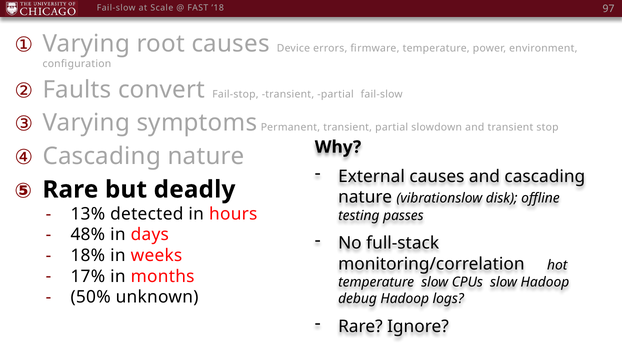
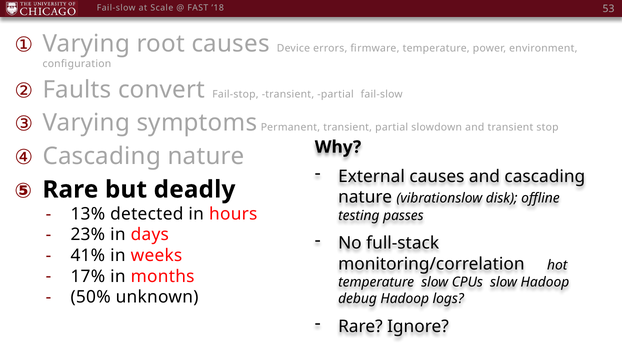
97: 97 -> 53 (609, 9)
48%: 48% -> 23% (88, 235)
18%: 18% -> 41% (88, 255)
